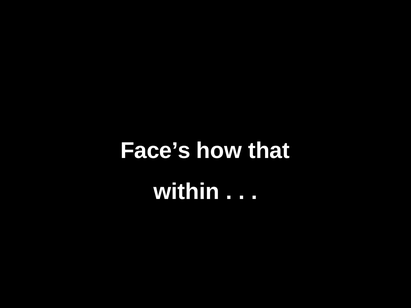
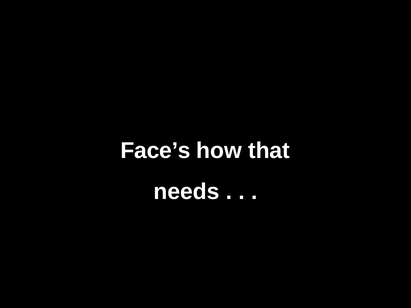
within: within -> needs (186, 192)
